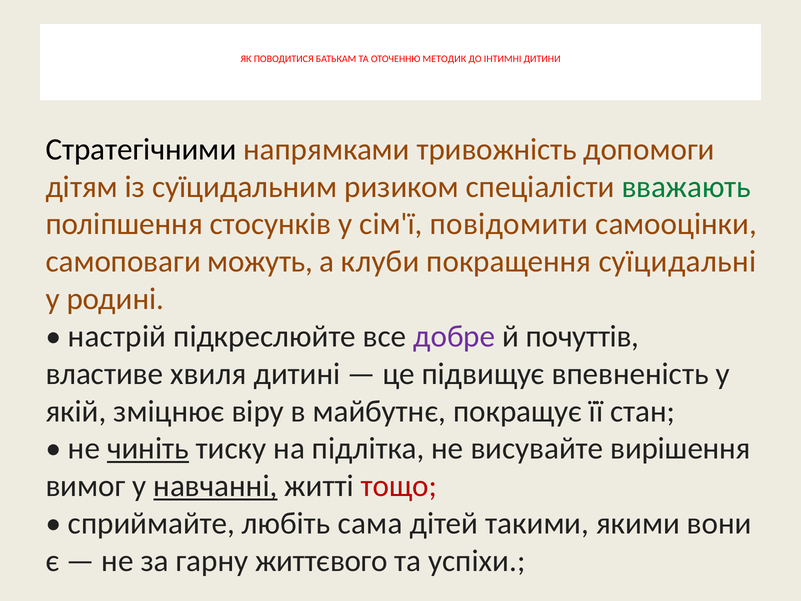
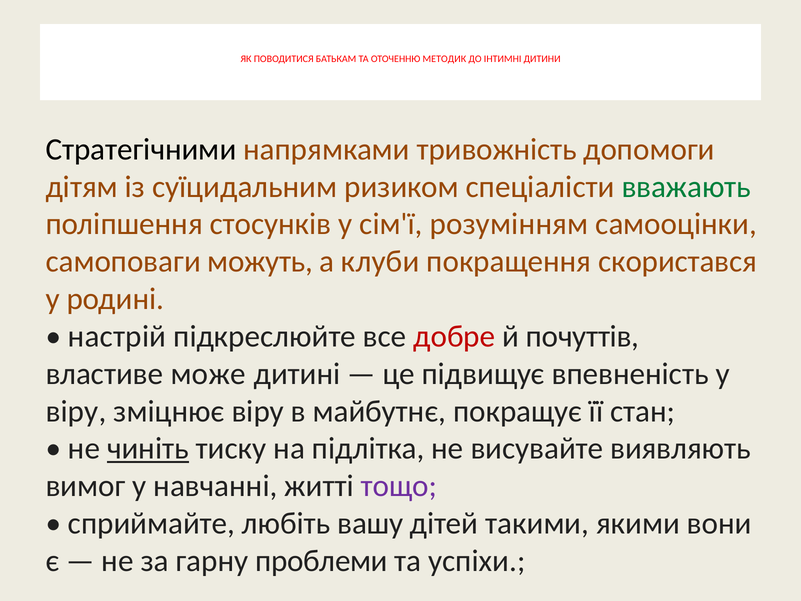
повідомити: повідомити -> розумінням (509, 224)
суїцидальні: суїцидальні -> скористався (678, 261)
добре colour: purple -> red (454, 336)
хвиля: хвиля -> може (208, 374)
якій: якій -> віру (76, 411)
вирішення: вирішення -> виявляють (680, 448)
навчанні underline: present -> none (215, 486)
тощо colour: red -> purple (399, 486)
сама: сама -> вашу (370, 523)
життєвого: життєвого -> проблеми (321, 561)
